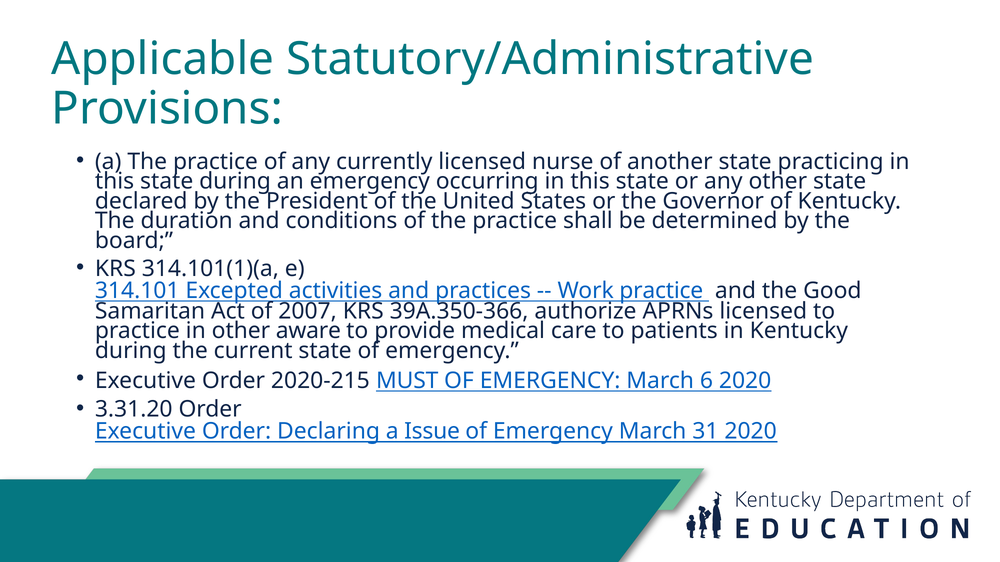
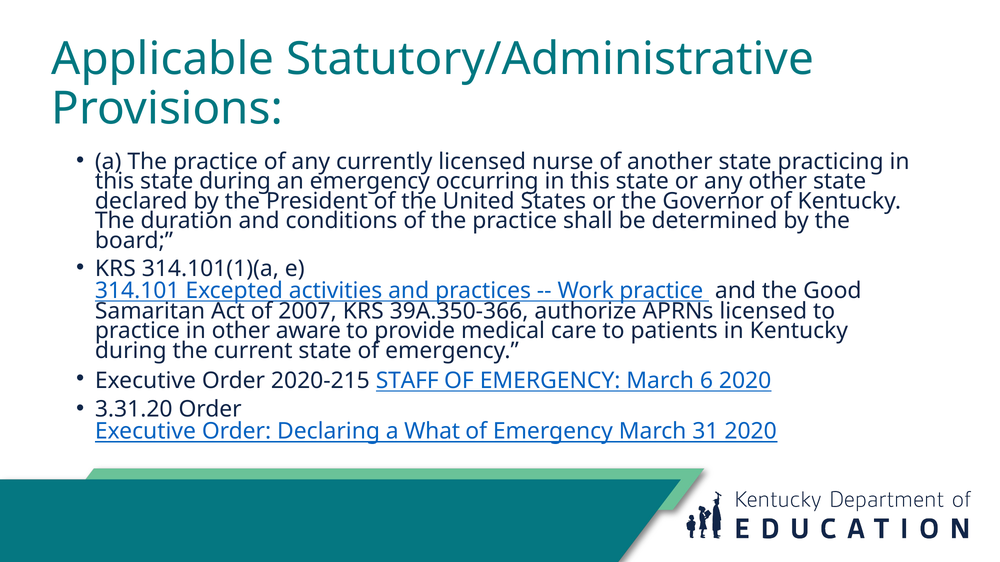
MUST: MUST -> STAFF (407, 381)
Issue: Issue -> What (432, 432)
